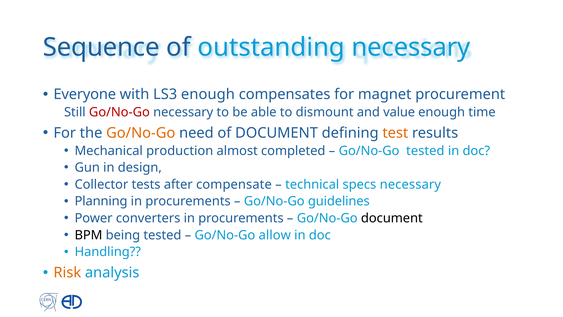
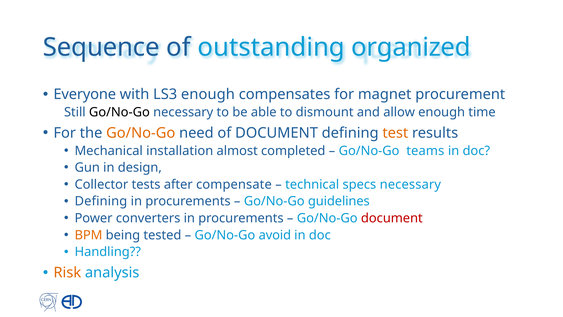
outstanding necessary: necessary -> organized (411, 47)
Go/No-Go colour: red -> black (119, 112)
value: value -> allow (399, 112)
production: production -> installation (180, 151)
Go/No-Go tested: tested -> teams (425, 151)
Planning: Planning -> Defining (101, 201)
document colour: black -> red (392, 218)
BPM colour: black -> orange (89, 235)
allow: allow -> avoid (275, 235)
